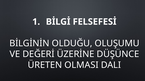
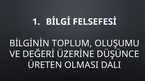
OLDUĞU: OLDUĞU -> TOPLUM (72, 44)
